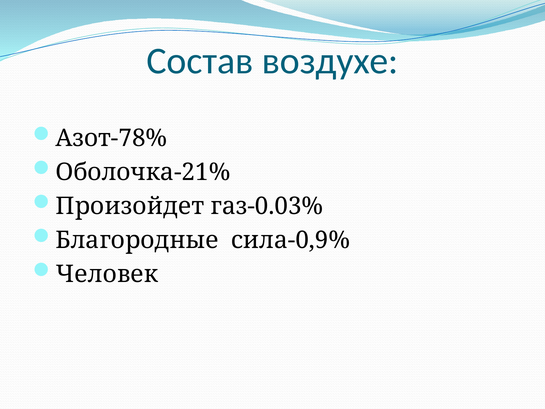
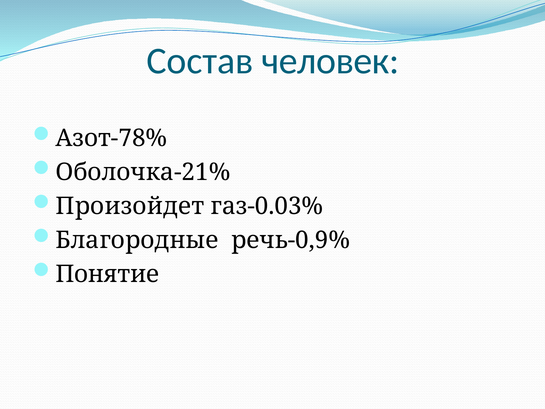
воздухе: воздухе -> человек (330, 61)
сила-0,9%: сила-0,9% -> речь-0,9% (291, 240)
Человек: Человек -> Понятие (107, 274)
